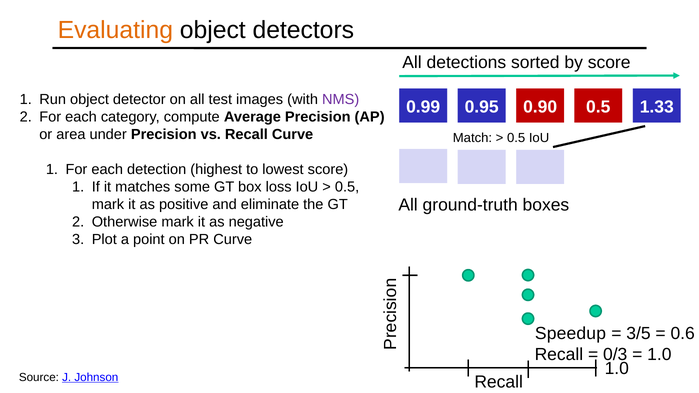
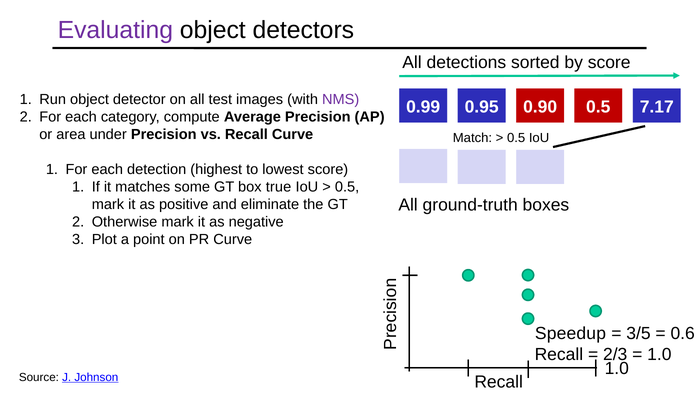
Evaluating colour: orange -> purple (115, 30)
1.33: 1.33 -> 7.17 (657, 107)
loss: loss -> true (279, 187)
0/3: 0/3 -> 2/3 (615, 355)
